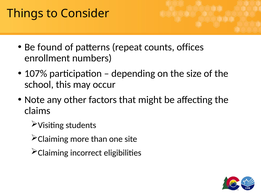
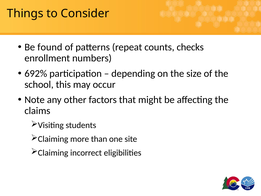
offices: offices -> checks (190, 47)
107%: 107% -> 692% (36, 73)
